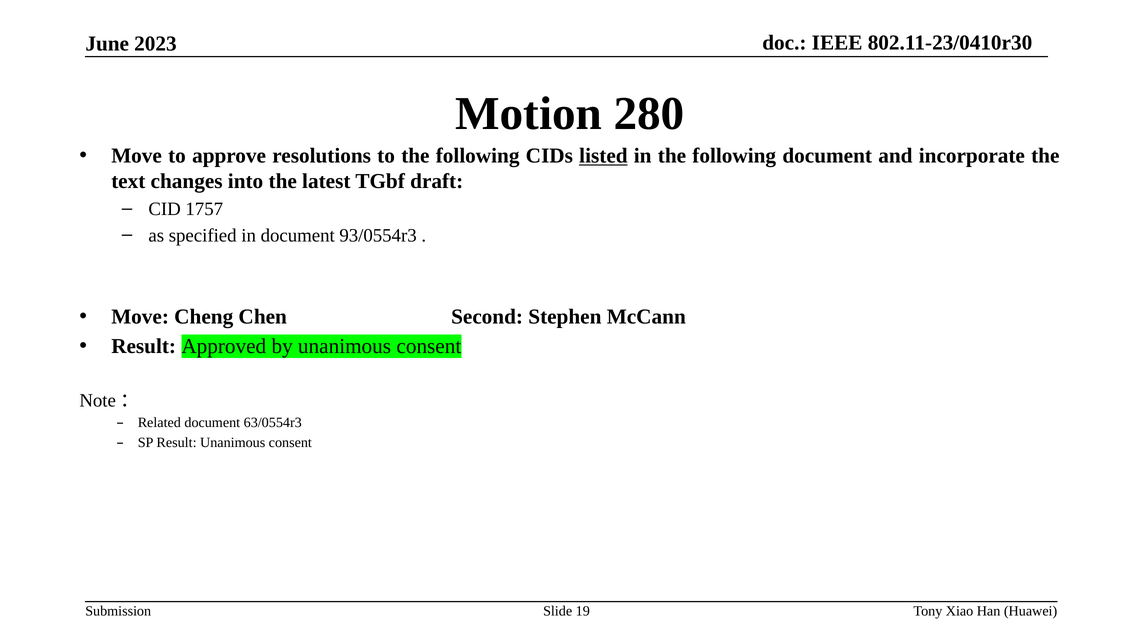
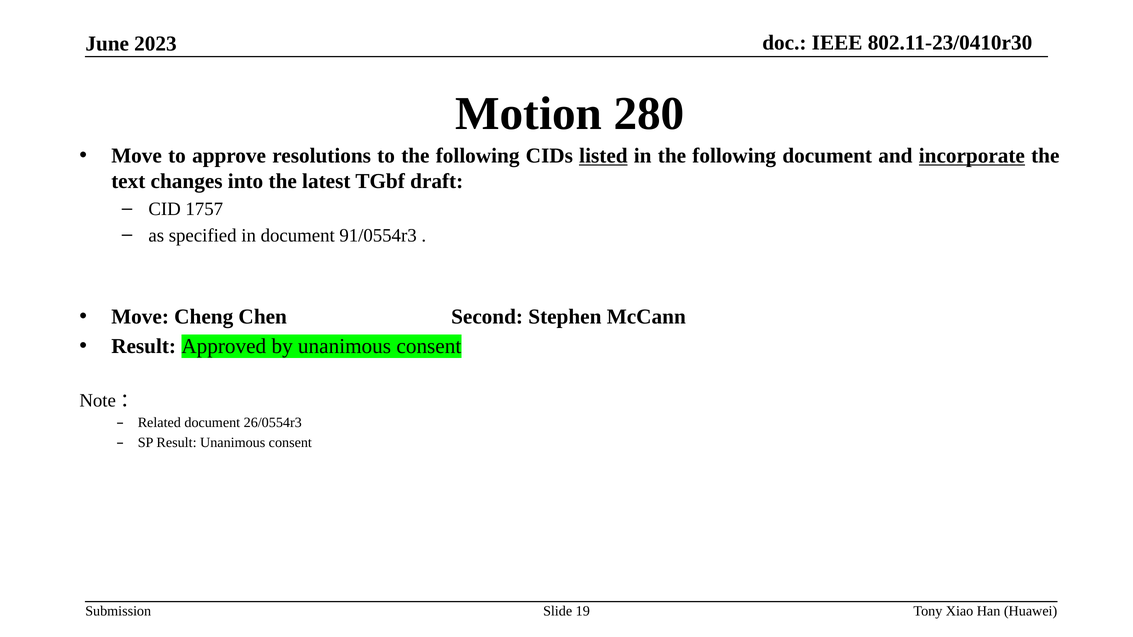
incorporate underline: none -> present (972, 156)
93/0554r3: 93/0554r3 -> 91/0554r3 (378, 235)
63/0554r3: 63/0554r3 -> 26/0554r3 (273, 423)
